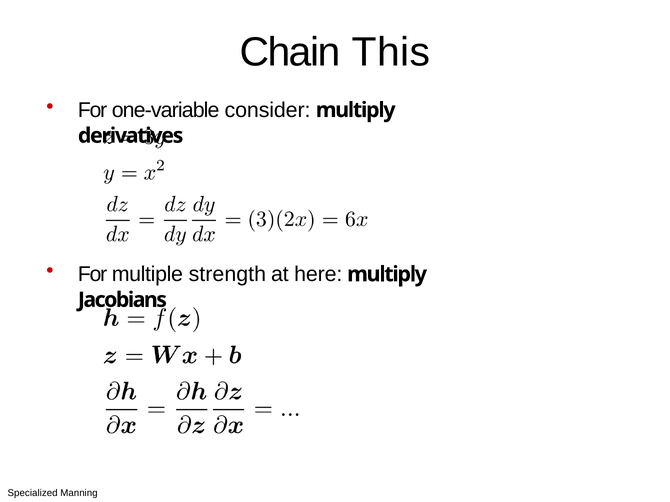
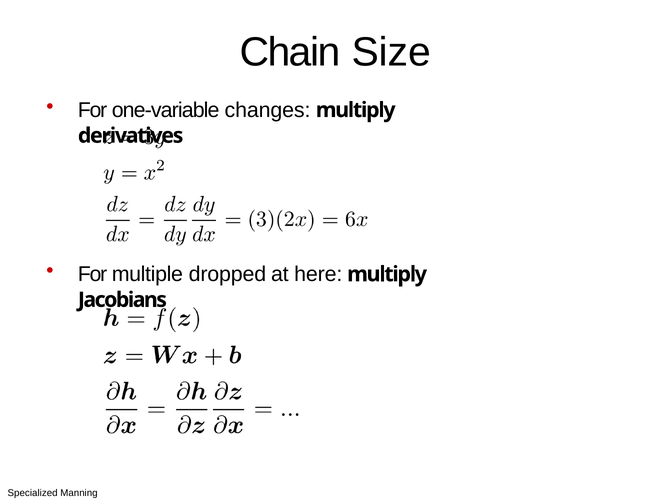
This: This -> Size (391, 52)
consider: consider -> changes (268, 110)
strength: strength -> dropped (227, 274)
